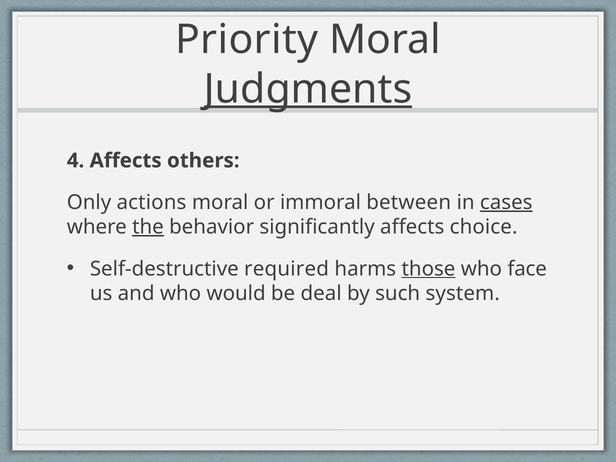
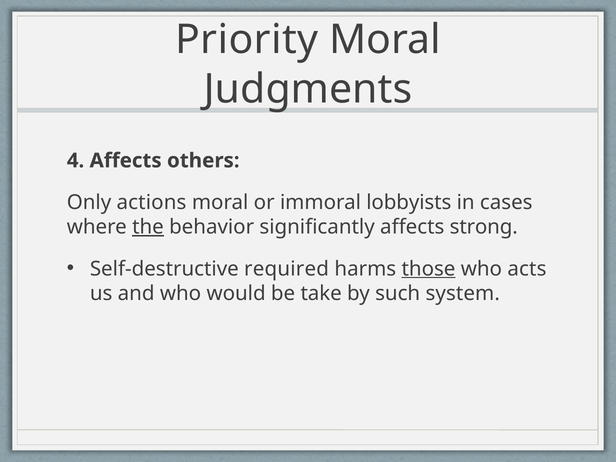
Judgments underline: present -> none (308, 89)
between: between -> lobbyists (409, 202)
cases underline: present -> none (506, 202)
choice: choice -> strong (484, 227)
face: face -> acts (527, 269)
deal: deal -> take (321, 293)
